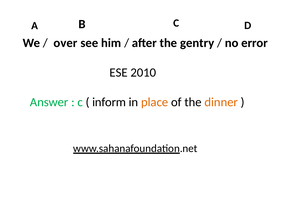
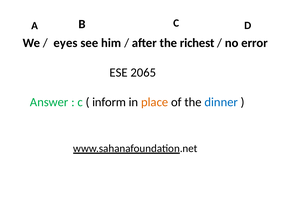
over: over -> eyes (65, 43)
gentry: gentry -> richest (197, 43)
2010: 2010 -> 2065 (143, 73)
dinner colour: orange -> blue (221, 102)
